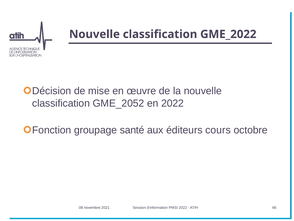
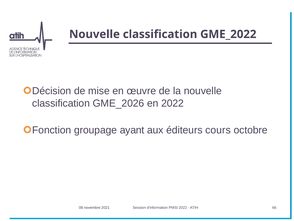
GME_2052: GME_2052 -> GME_2026 (118, 103)
santé: santé -> ayant (132, 130)
